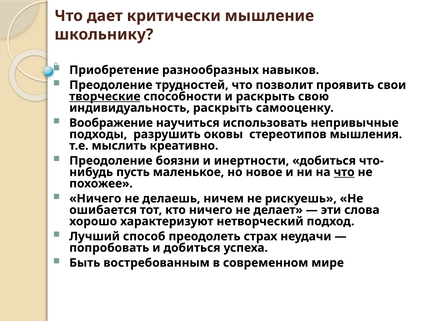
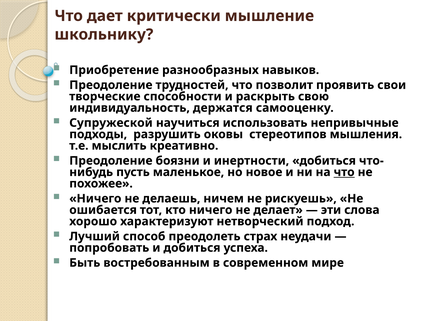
творческие underline: present -> none (105, 97)
индивидуальность раскрыть: раскрыть -> держатся (223, 108)
Воображение: Воображение -> Супружеской (111, 123)
